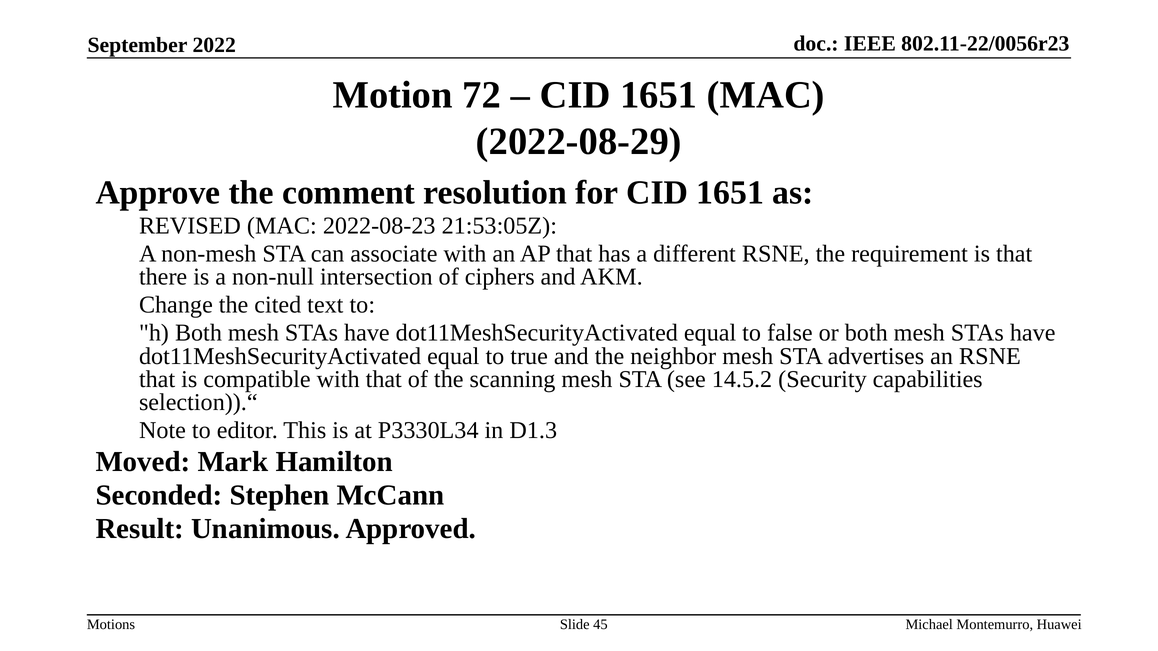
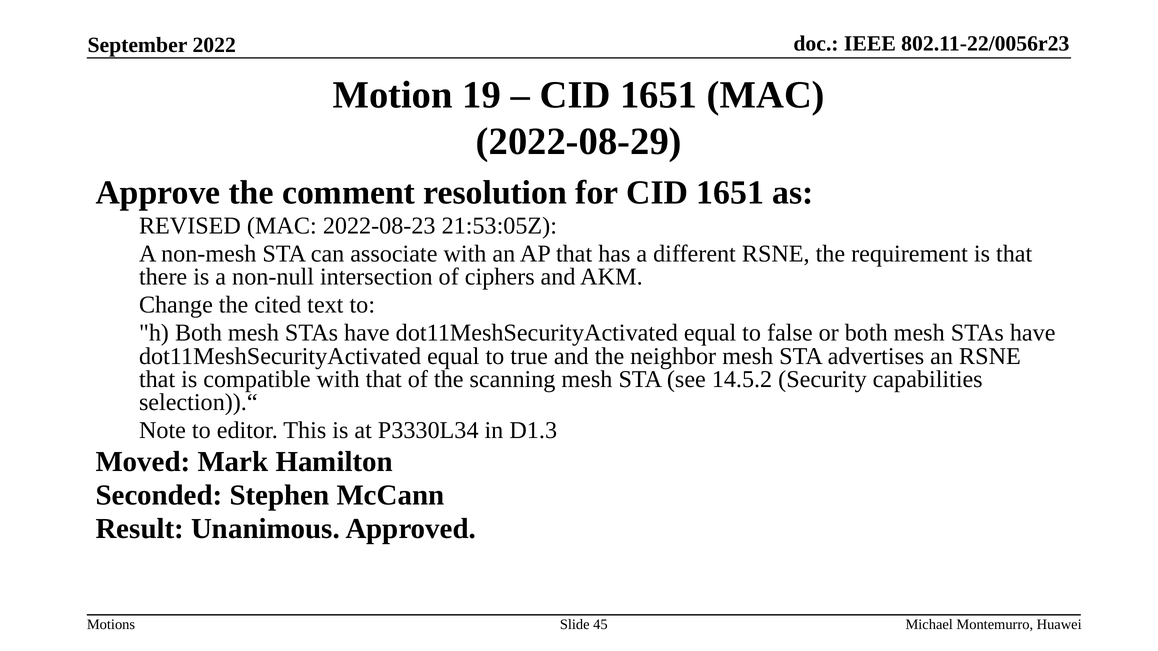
72: 72 -> 19 (482, 95)
